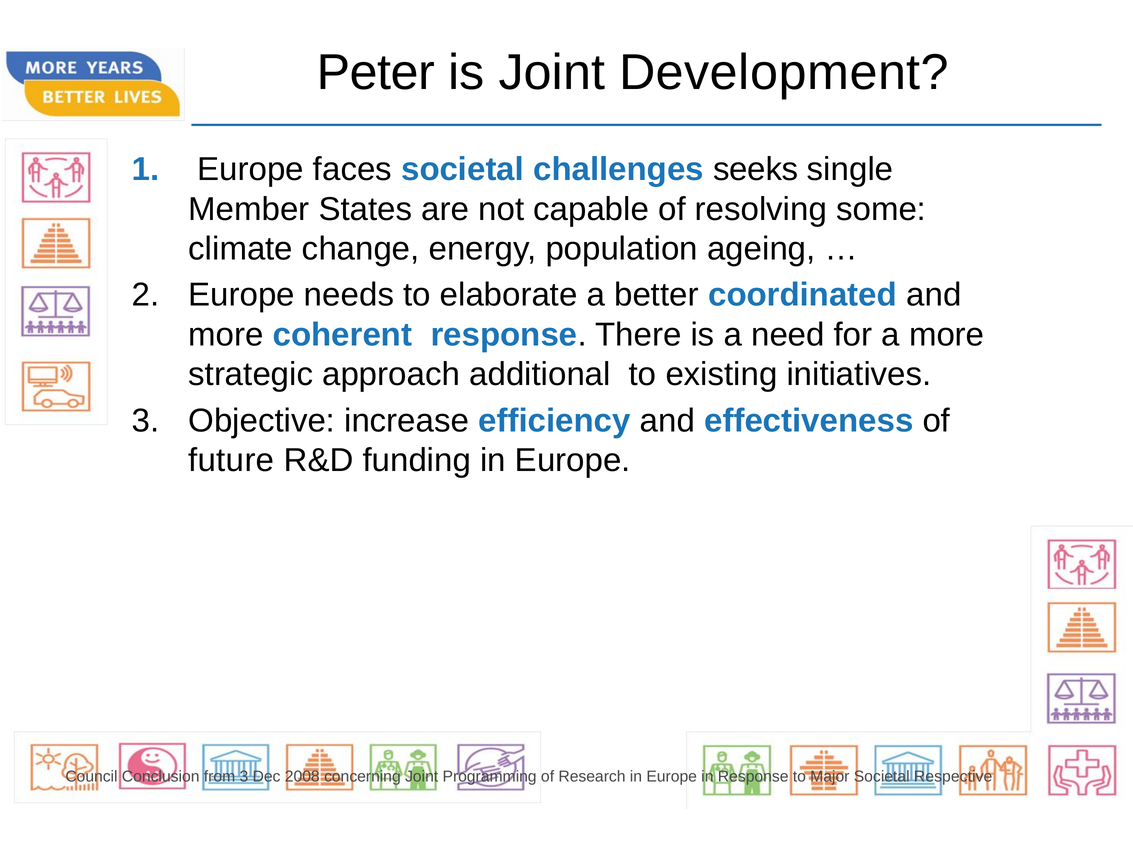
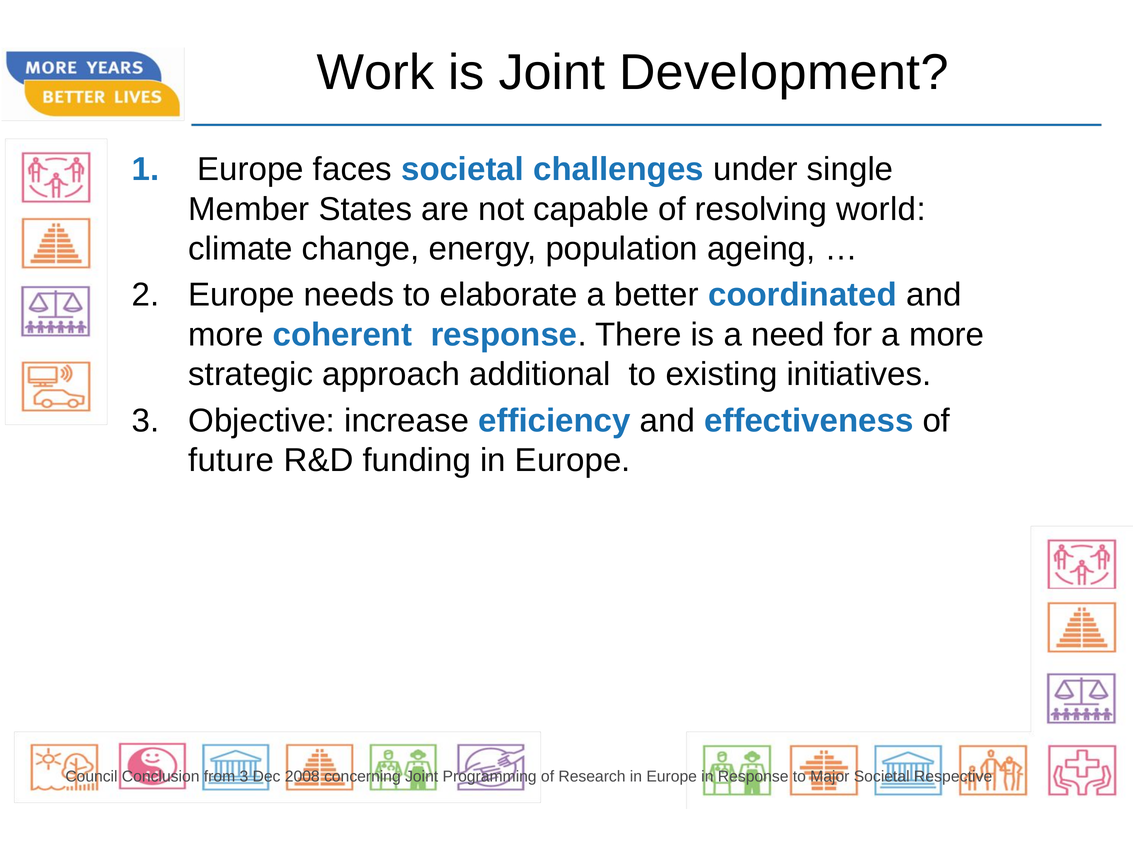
Peter: Peter -> Work (376, 73)
seeks: seeks -> under (756, 169)
some: some -> world (881, 209)
